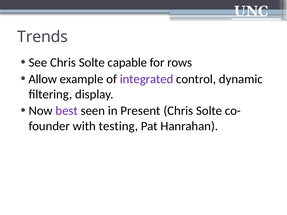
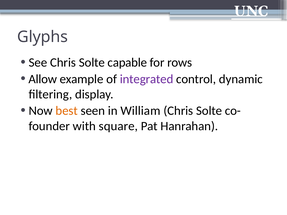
Trends: Trends -> Glyphs (43, 37)
best colour: purple -> orange (67, 111)
Present: Present -> William (140, 111)
testing: testing -> square (118, 126)
